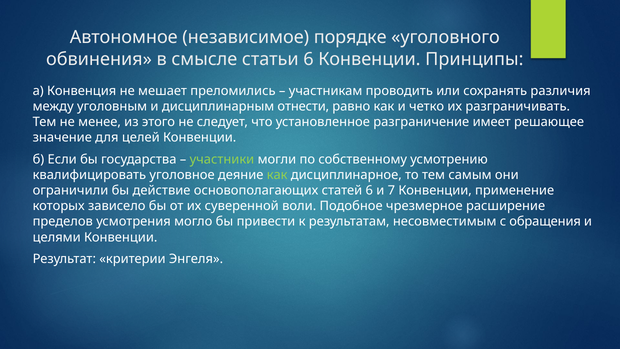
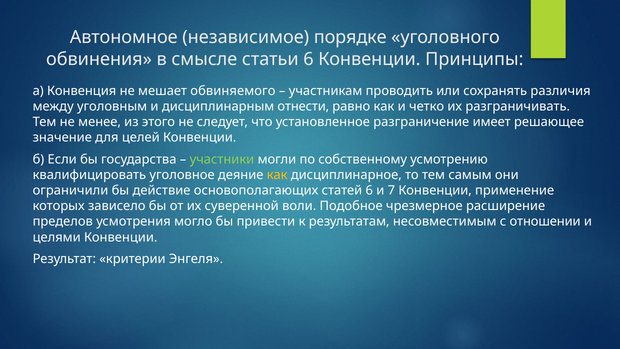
преломились: преломились -> обвиняемого (233, 91)
как colour: light green -> yellow (277, 175)
обращения: обращения -> отношении (545, 222)
